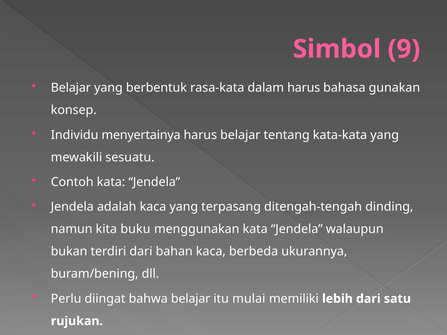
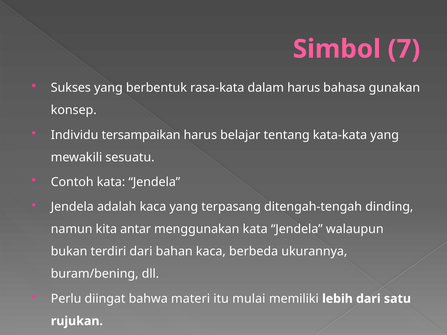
9: 9 -> 7 (404, 49)
Belajar: Belajar -> Sukses (71, 88)
menyertainya: menyertainya -> tersampaikan (141, 135)
buku: buku -> antar (136, 229)
bahwa belajar: belajar -> materi (191, 299)
